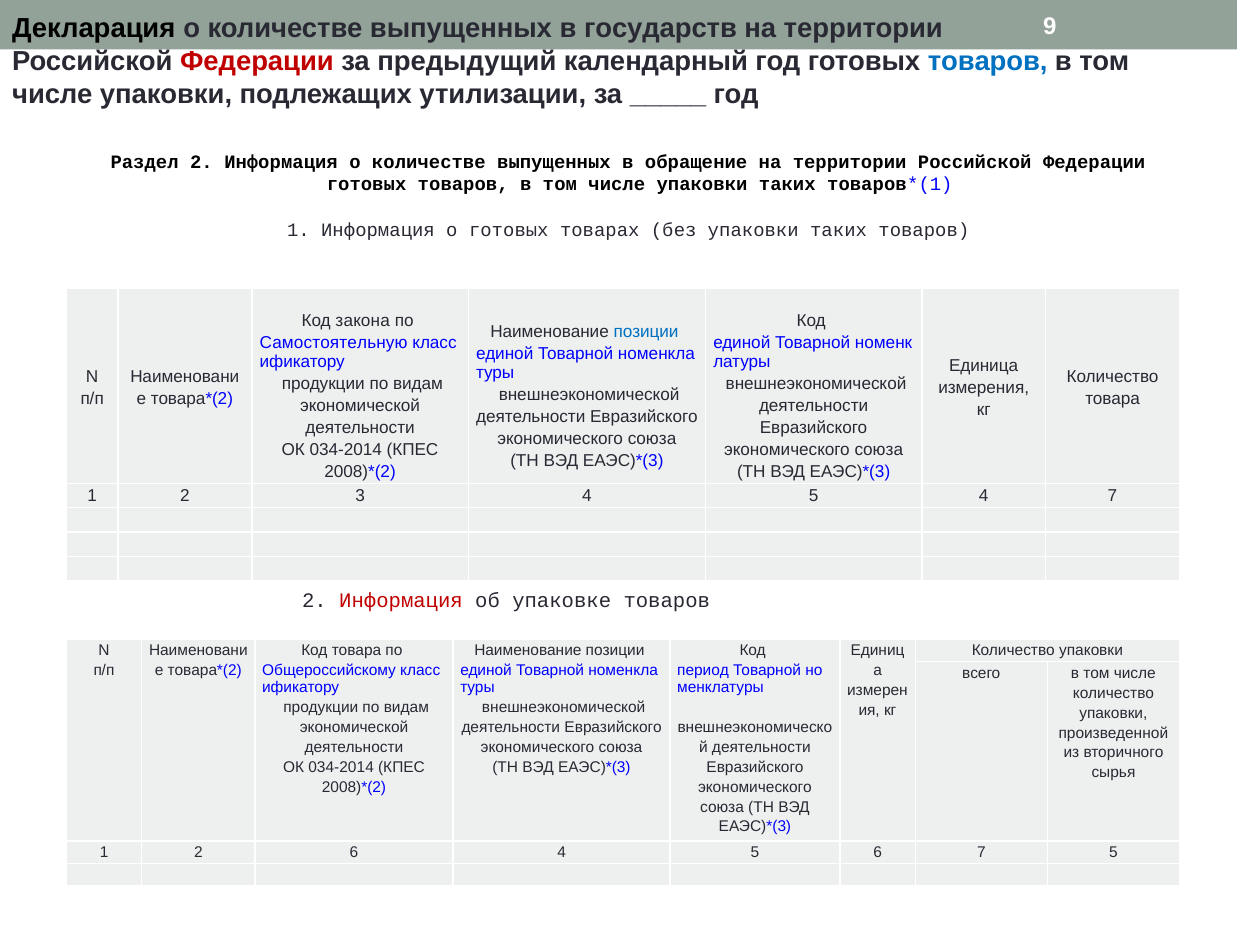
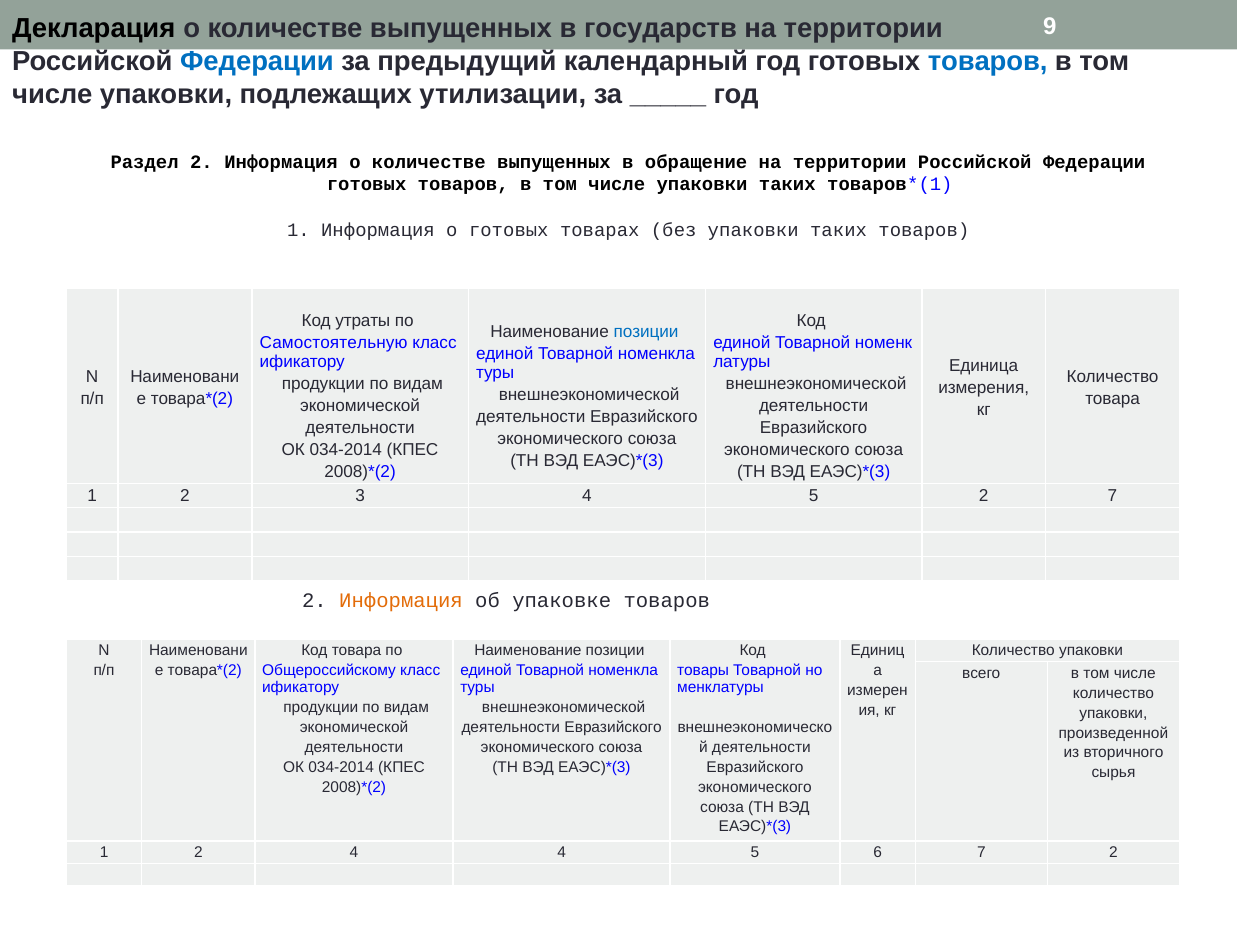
Федерации colour: red -> blue (257, 62)
закона: закона -> утраты (363, 321)
5 4: 4 -> 2 (984, 496)
Информация colour: red -> orange (401, 601)
период: период -> товары (703, 671)
2 6: 6 -> 4 (354, 852)
7 5: 5 -> 2 (1113, 852)
